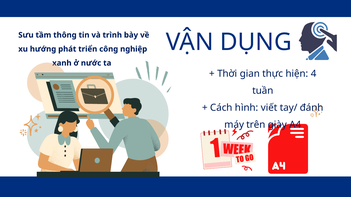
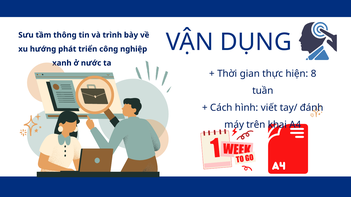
4: 4 -> 8 (314, 74)
giày: giày -> khai (277, 125)
